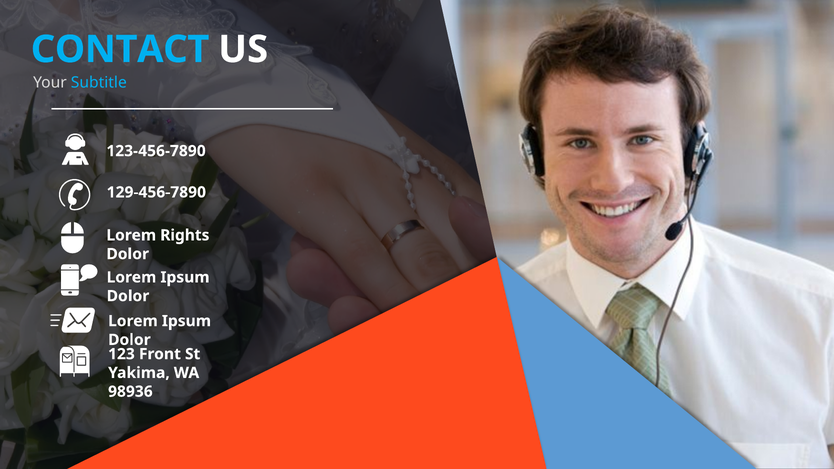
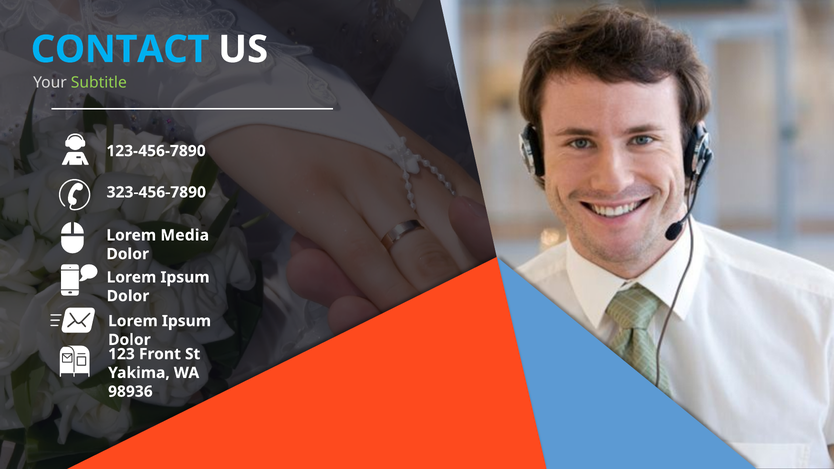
Subtitle colour: light blue -> light green (99, 83)
129-456-7890: 129-456-7890 -> 323-456-7890 (156, 192)
Rights: Rights -> Media (185, 235)
